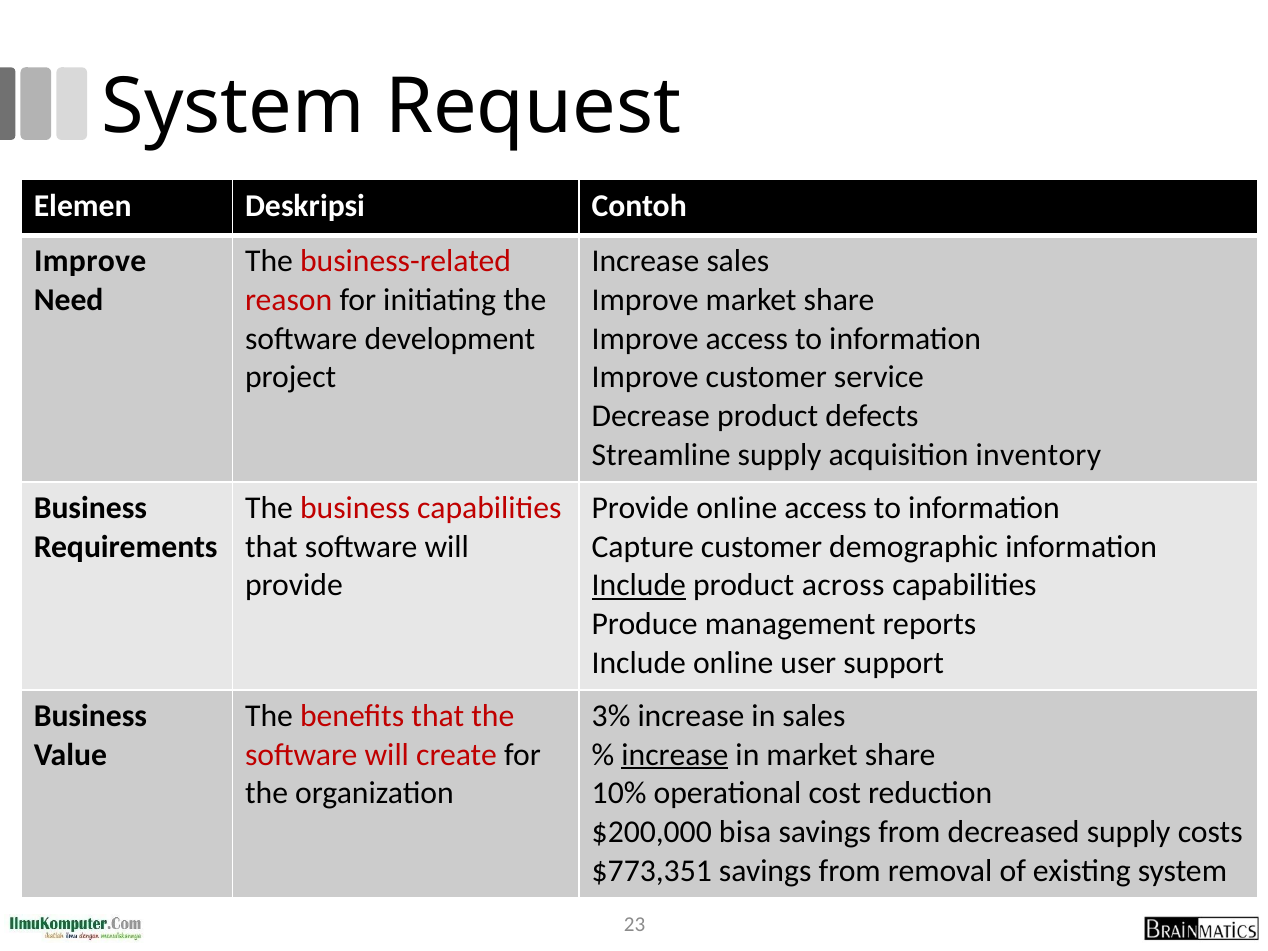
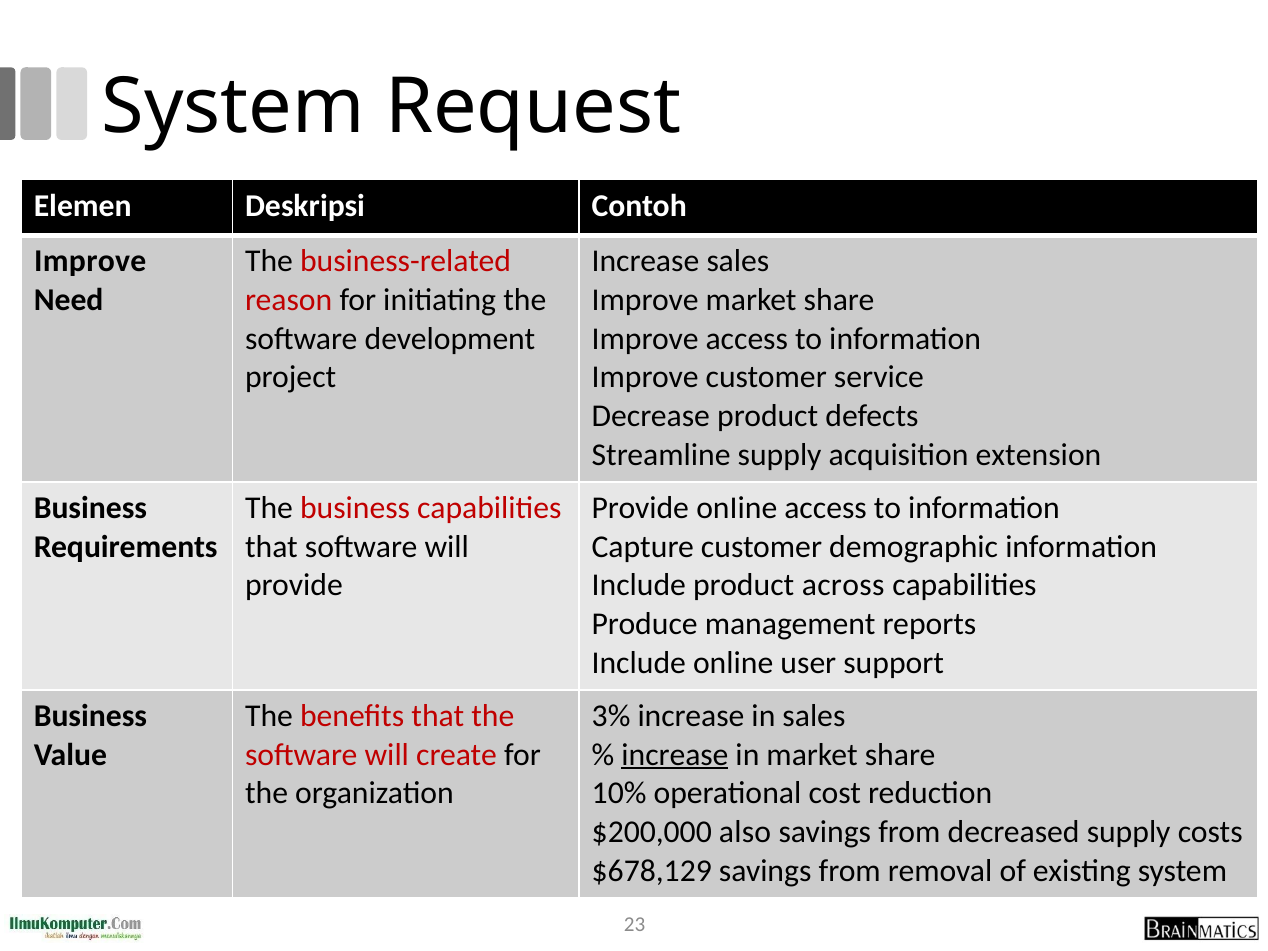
inventory: inventory -> extension (1039, 455)
Include underline: present -> none (639, 585)
bisa: bisa -> also (745, 832)
$773,351: $773,351 -> $678,129 (652, 871)
